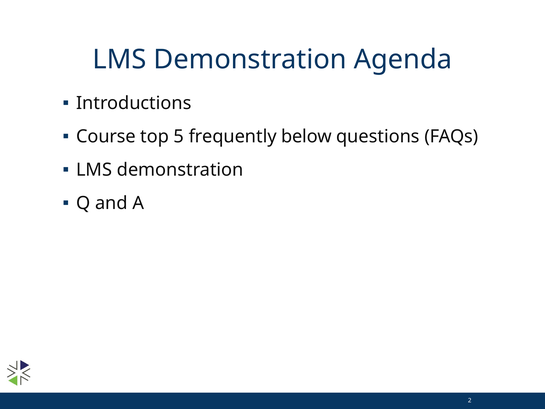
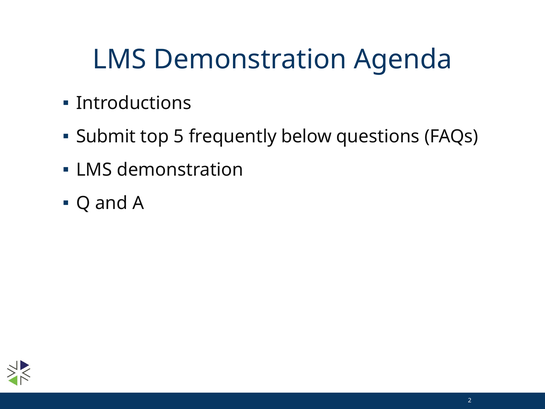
Course: Course -> Submit (106, 136)
